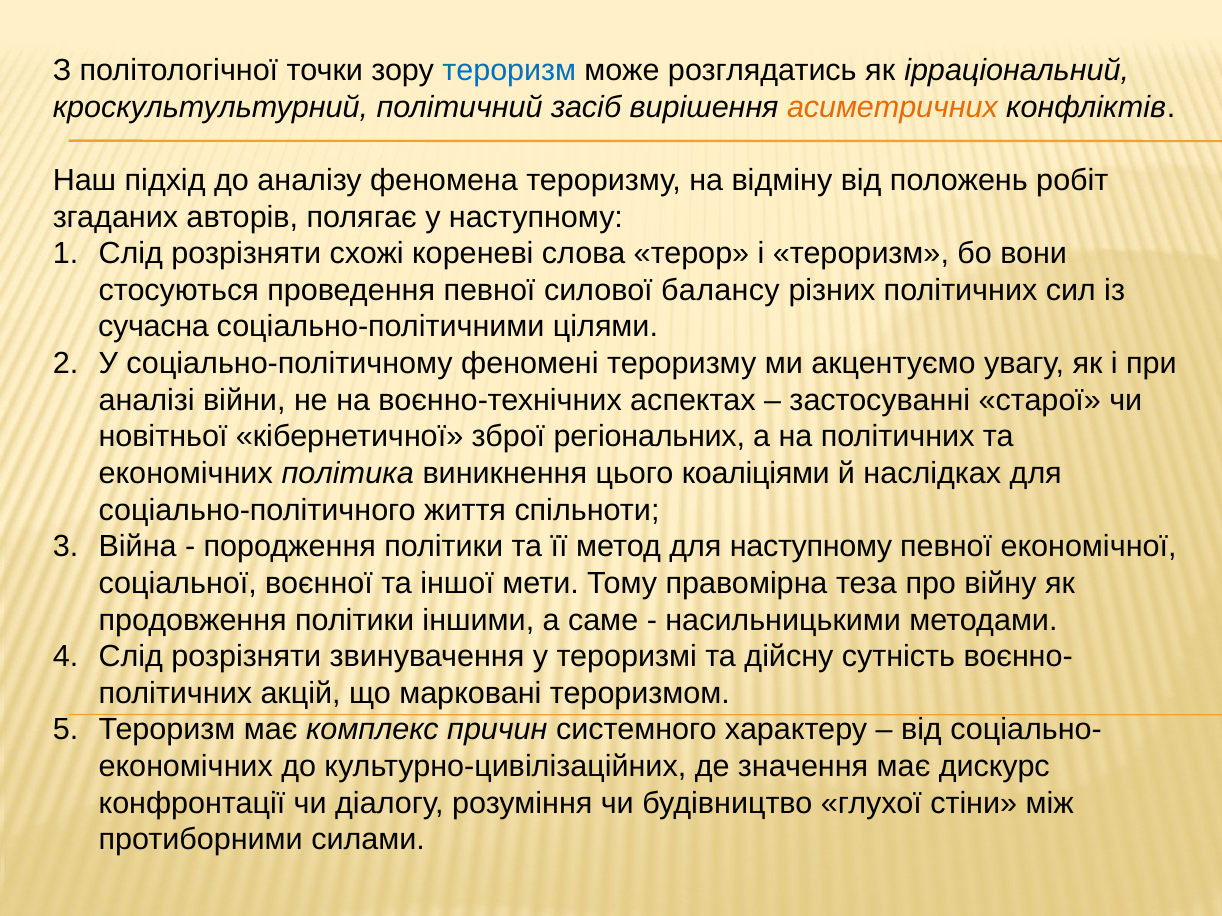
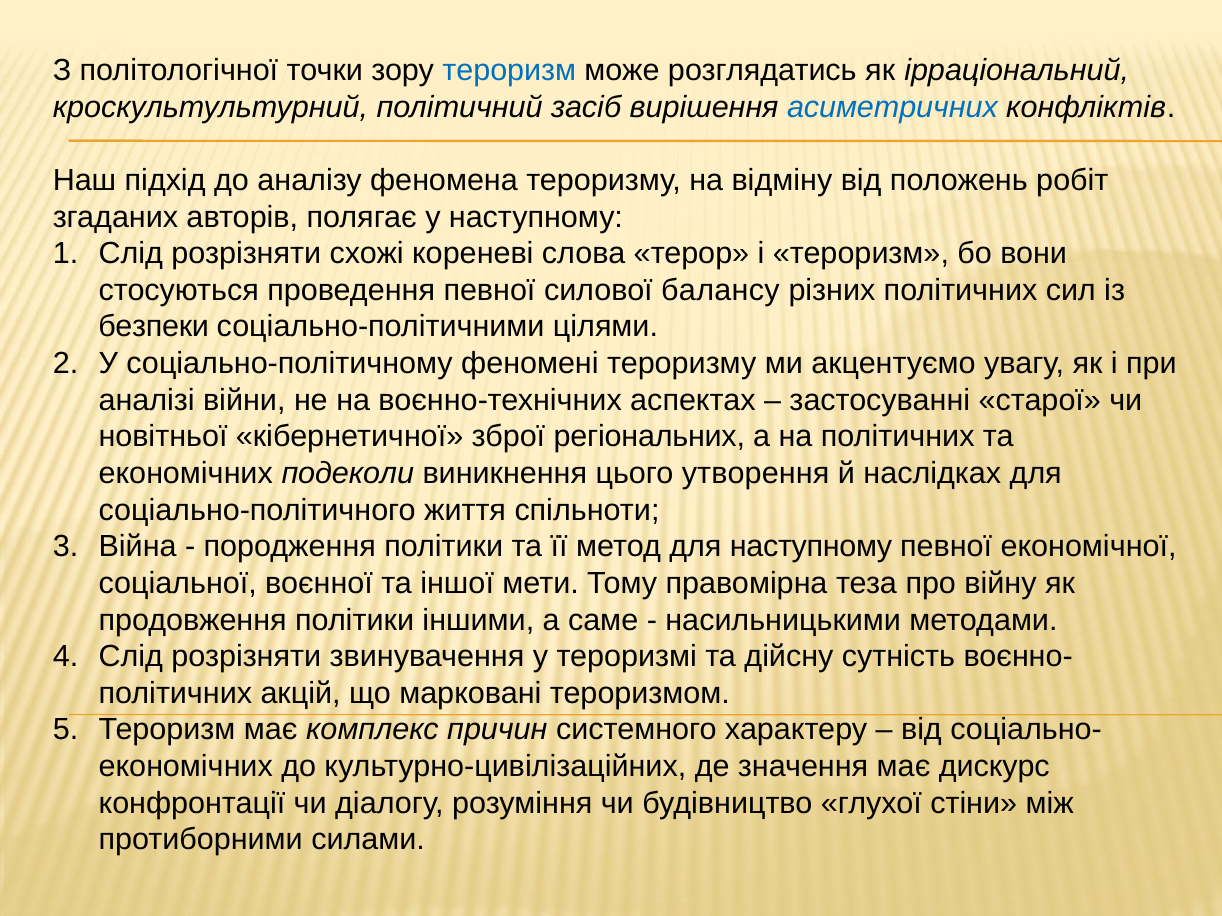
асиметричних colour: orange -> blue (892, 107)
сучасна: сучасна -> безпеки (154, 327)
політика: політика -> подеколи (348, 474)
коаліціями: коаліціями -> утворення (756, 474)
